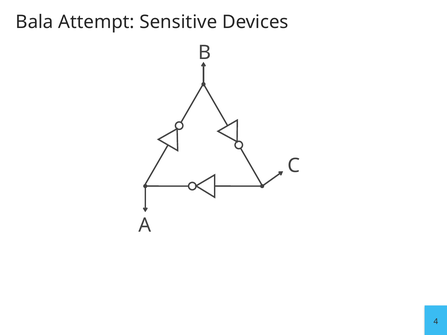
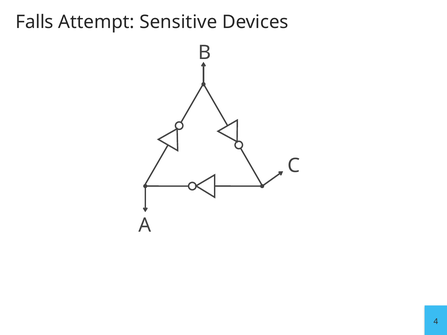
Bala: Bala -> Falls (35, 22)
